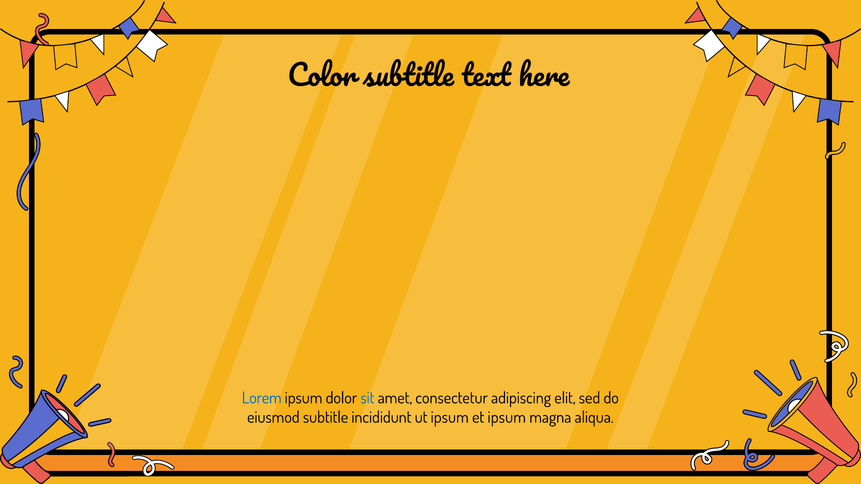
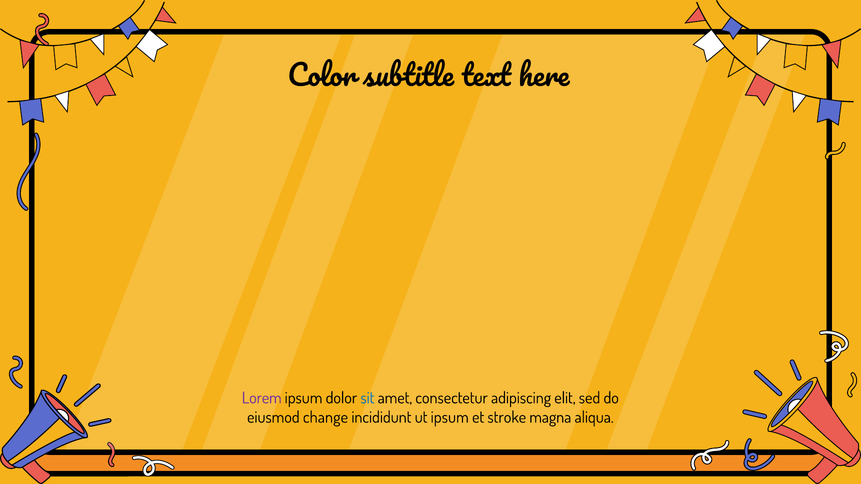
Lorem colour: blue -> purple (262, 398)
eiusmod subtitle: subtitle -> change (325, 418)
et ipsum: ipsum -> stroke (507, 418)
